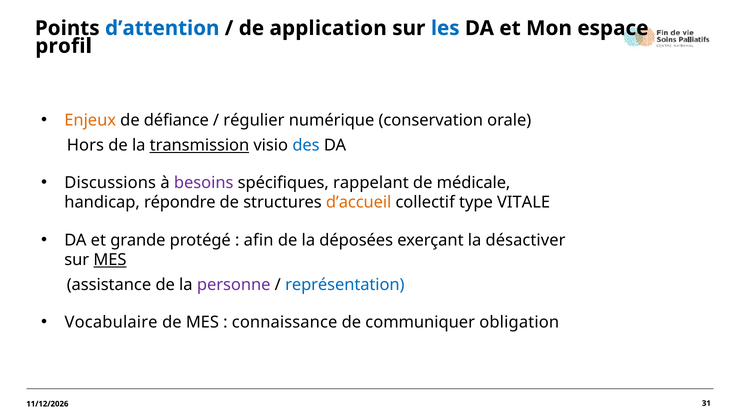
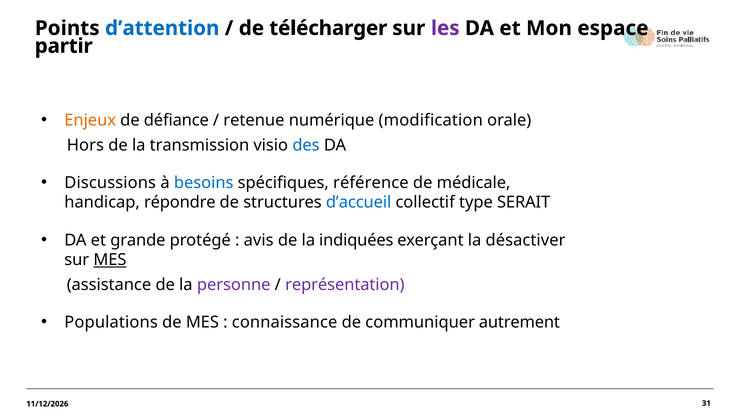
application: application -> télécharger (328, 28)
les colour: blue -> purple (445, 28)
profil: profil -> partir (64, 46)
régulier: régulier -> retenue (254, 120)
conservation: conservation -> modification (431, 120)
transmission underline: present -> none (199, 145)
besoins colour: purple -> blue (204, 183)
rappelant: rappelant -> référence (371, 183)
d’accueil colour: orange -> blue (359, 203)
VITALE: VITALE -> SERAIT (524, 203)
afin: afin -> avis (259, 240)
déposées: déposées -> indiquées (356, 240)
représentation colour: blue -> purple (345, 285)
Vocabulaire: Vocabulaire -> Populations (111, 322)
obligation: obligation -> autrement (519, 322)
